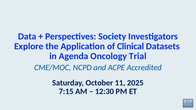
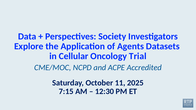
Clinical: Clinical -> Agents (131, 46)
Agenda: Agenda -> Cellular (74, 56)
